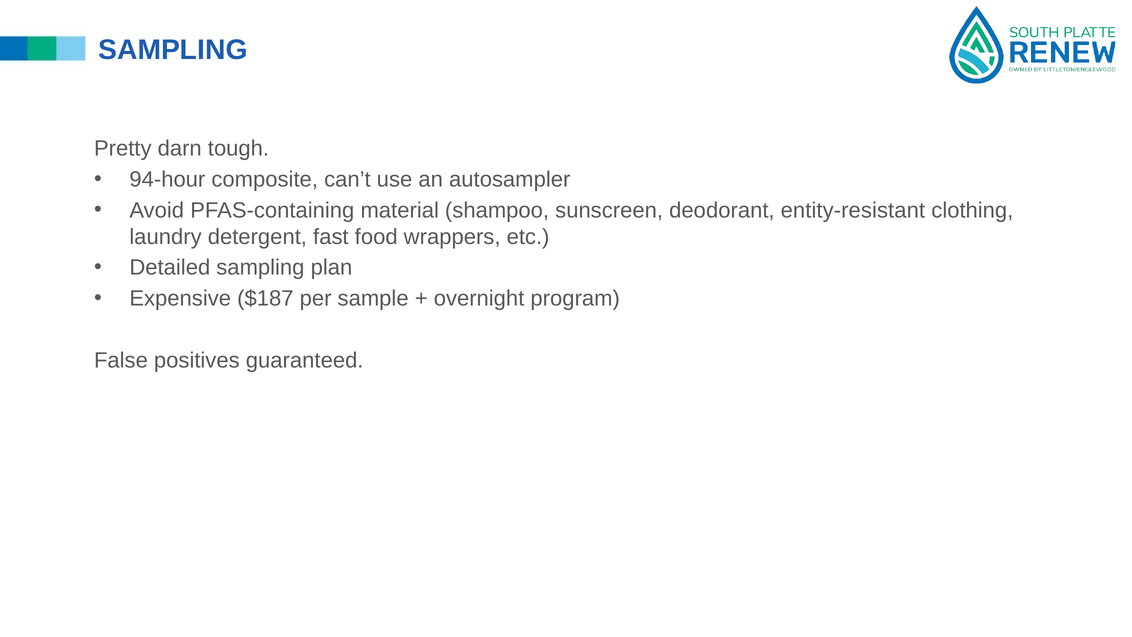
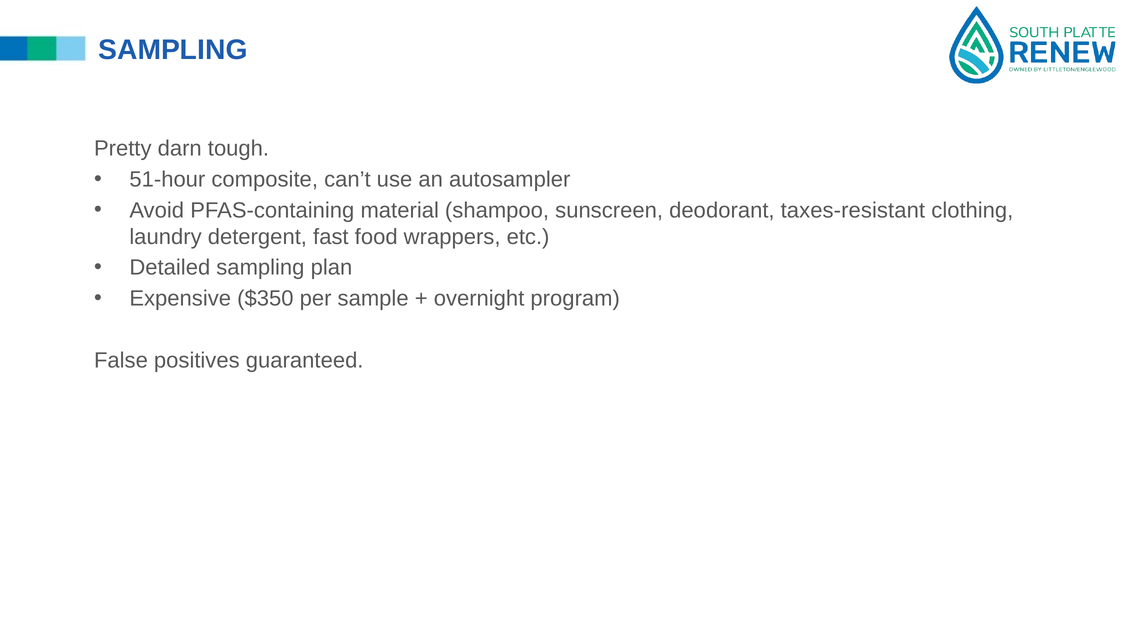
94-hour: 94-hour -> 51-hour (167, 179)
entity-resistant: entity-resistant -> taxes-resistant (853, 210)
$187: $187 -> $350 (265, 299)
